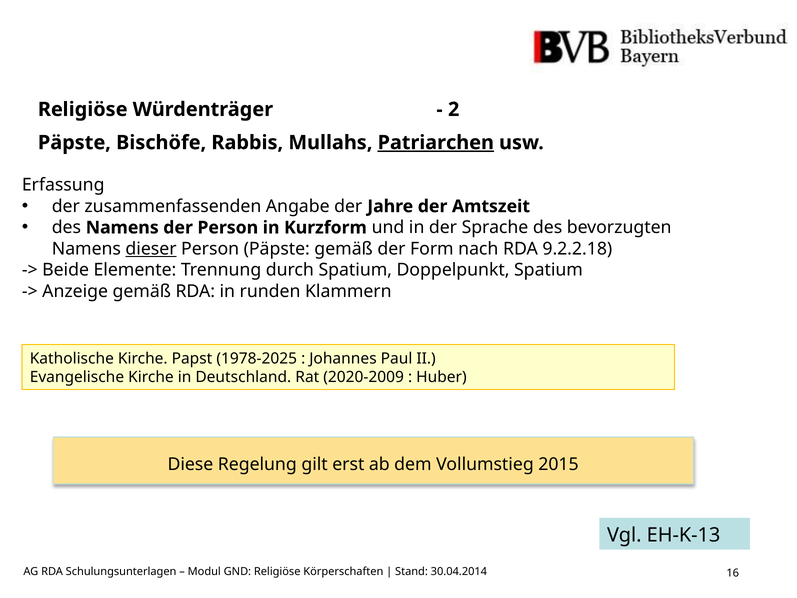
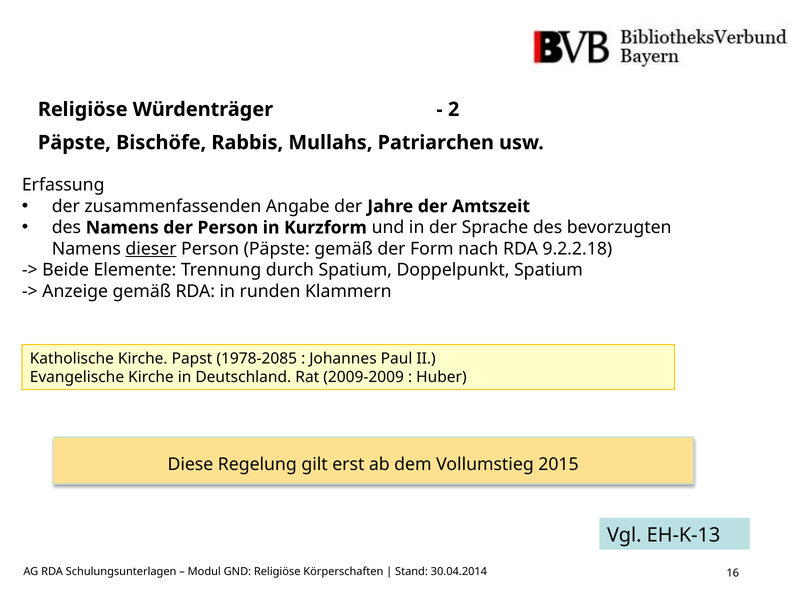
Patriarchen underline: present -> none (436, 143)
1978-2025: 1978-2025 -> 1978-2085 (257, 359)
2020-2009: 2020-2009 -> 2009-2009 (364, 377)
